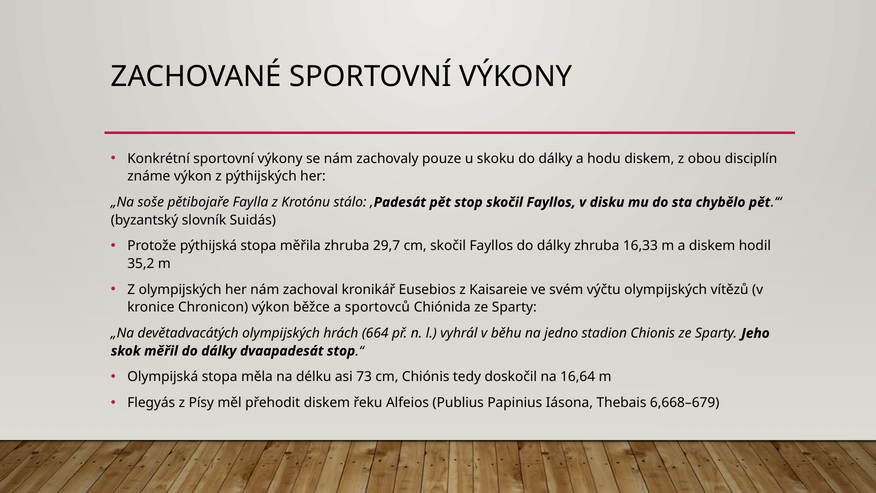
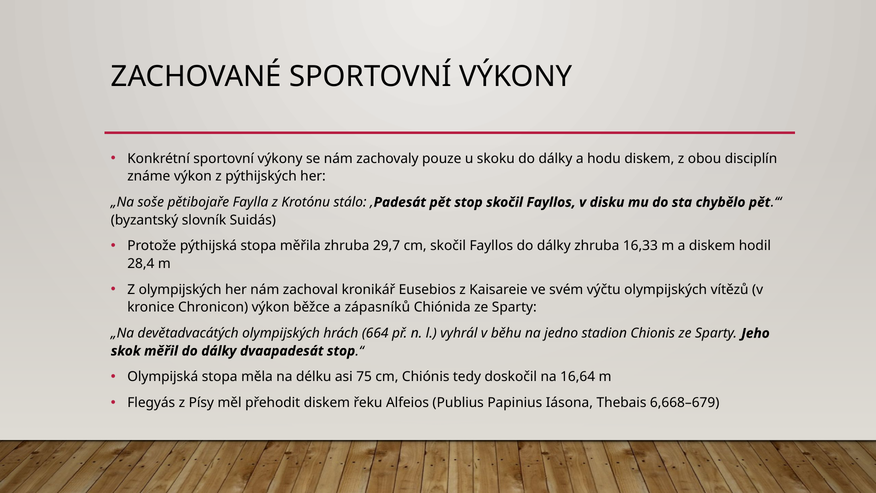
35,2: 35,2 -> 28,4 (141, 264)
sportovců: sportovců -> zápasníků (377, 307)
73: 73 -> 75 (364, 377)
